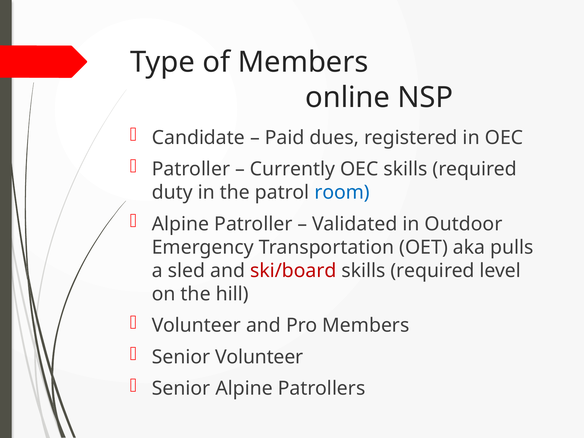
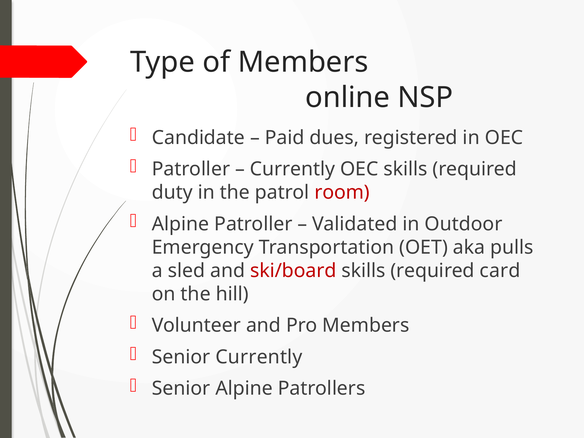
room colour: blue -> red (342, 192)
level: level -> card (500, 271)
Senior Volunteer: Volunteer -> Currently (259, 357)
